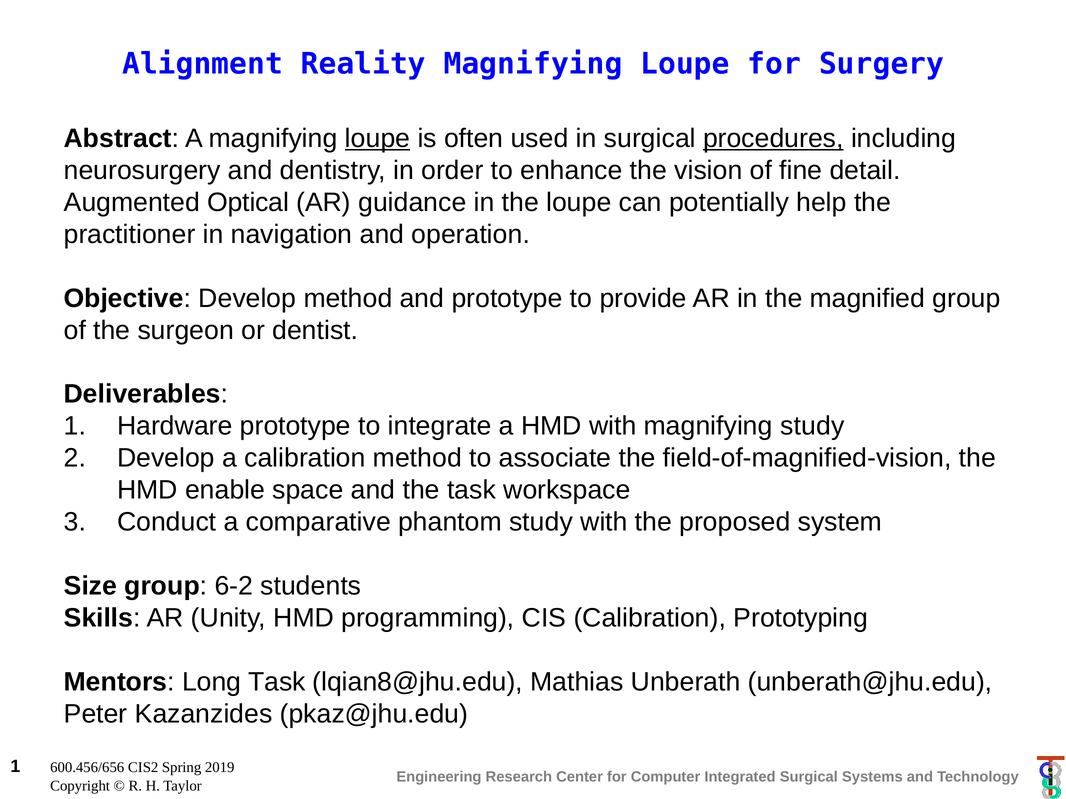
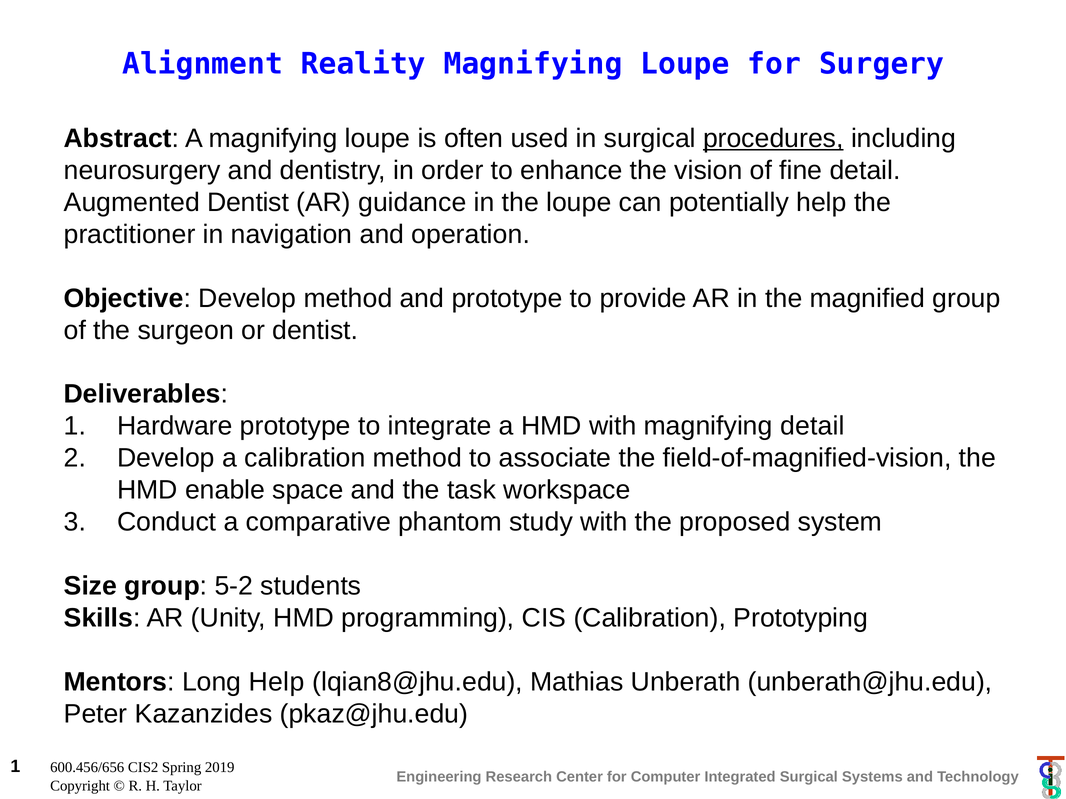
loupe underline: present -> none (378, 139)
Augmented Optical: Optical -> Dentist (248, 203)
magnifying study: study -> detail (812, 426)
6-2: 6-2 -> 5-2 (234, 586)
Long Task: Task -> Help (277, 682)
